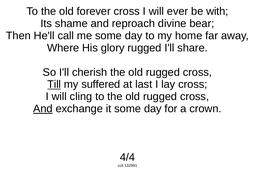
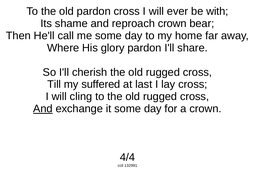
old forever: forever -> pardon (94, 11)
reproach divine: divine -> crown (172, 24)
glory rugged: rugged -> pardon (144, 48)
Till underline: present -> none (54, 84)
